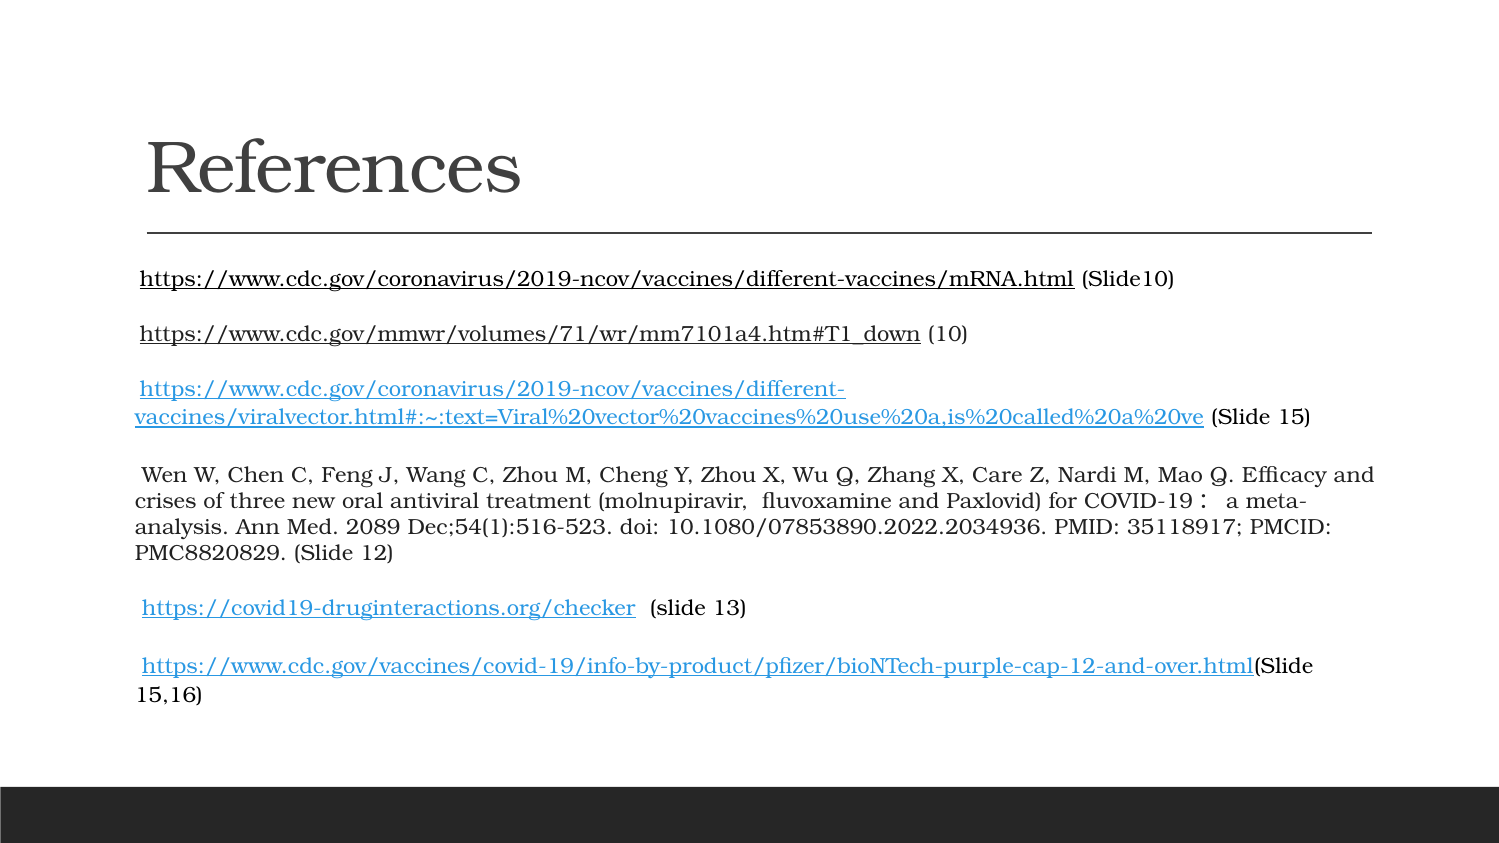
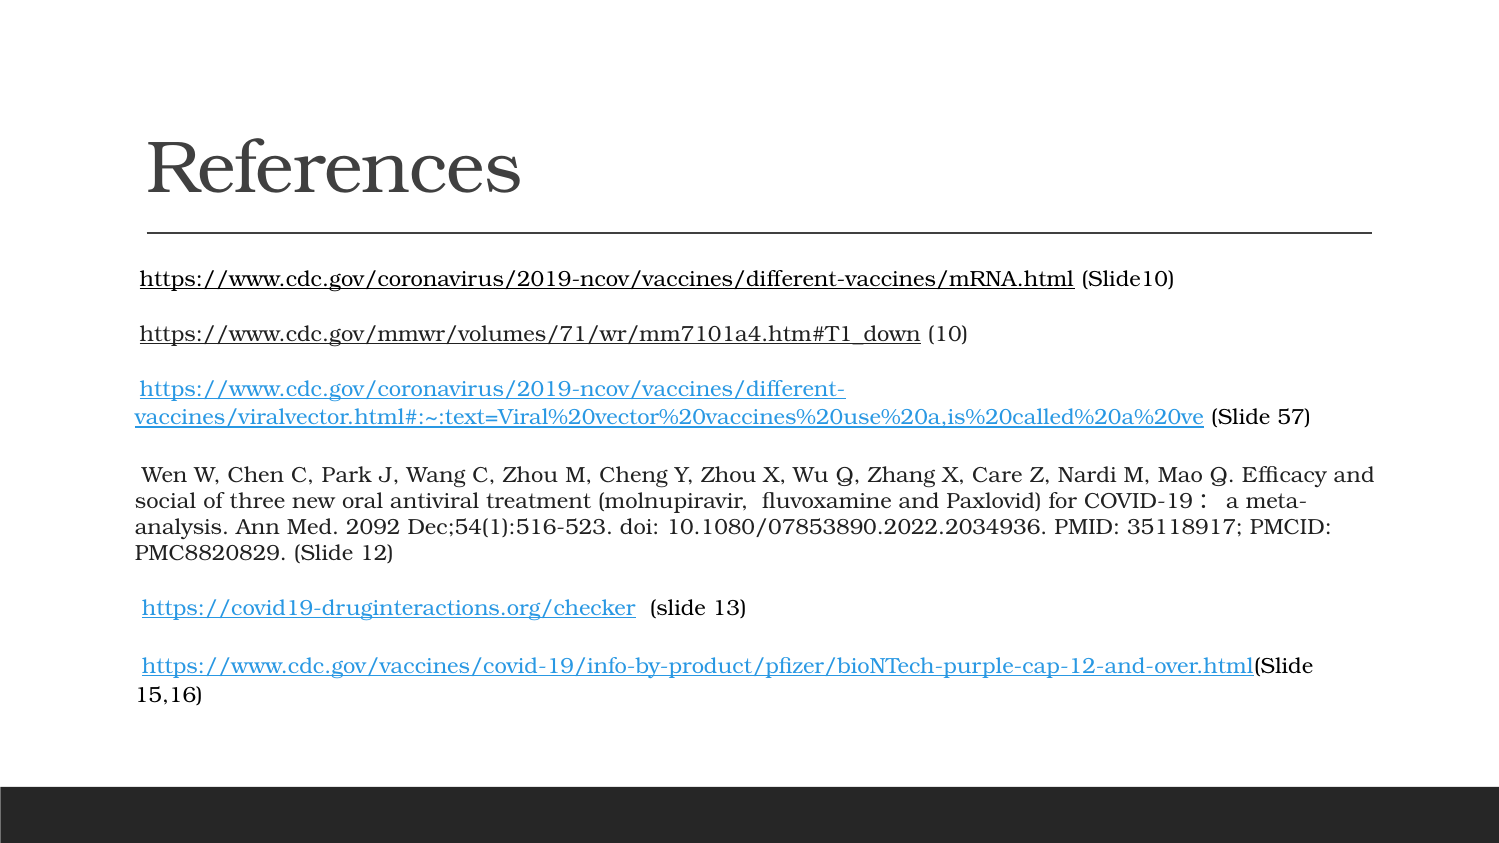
15: 15 -> 57 (1294, 418)
Feng: Feng -> Park (347, 476)
crises: crises -> social (166, 502)
2089: 2089 -> 2092 (373, 528)
